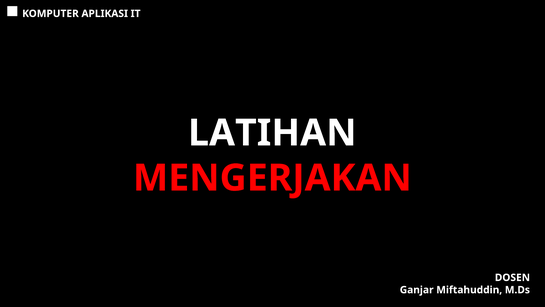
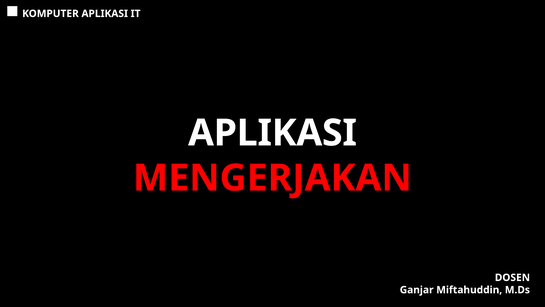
LATIHAN: LATIHAN -> APLIKASI (272, 133)
